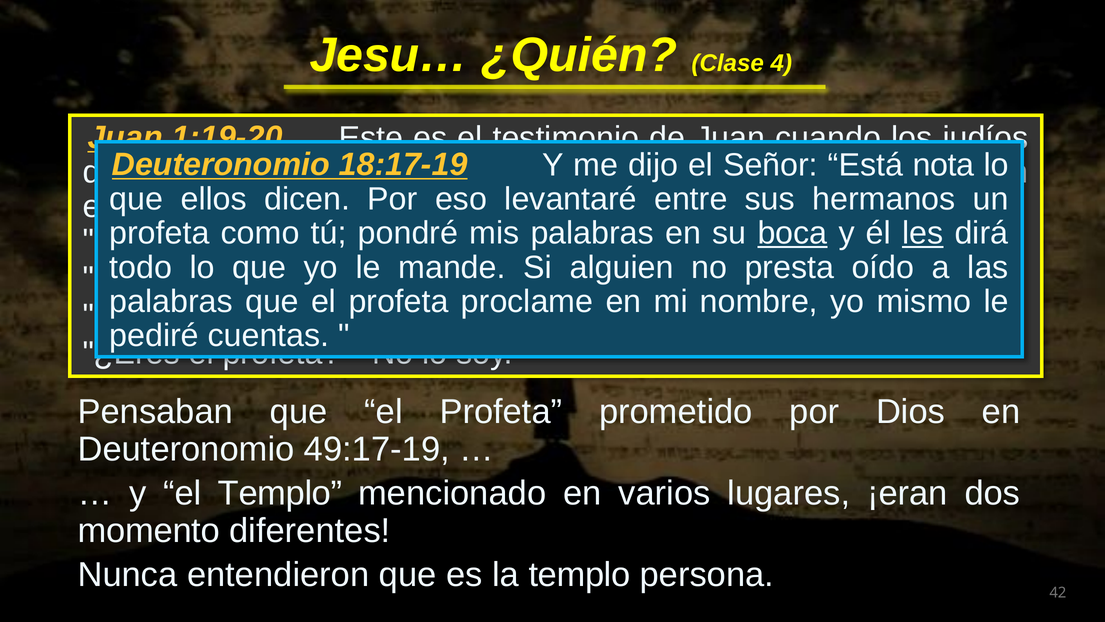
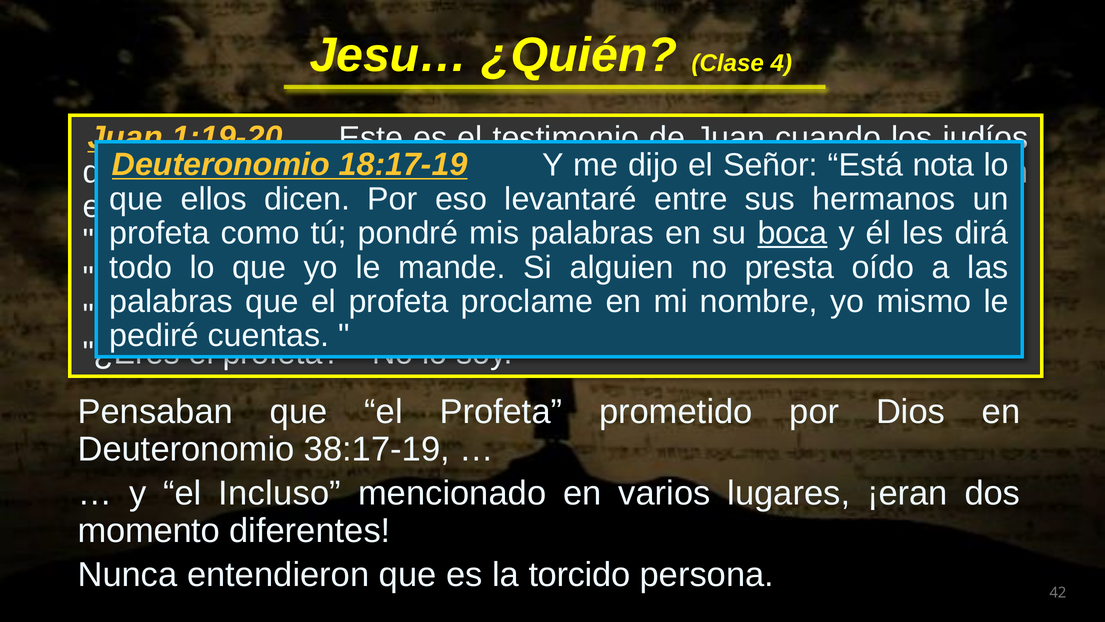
les underline: present -> none (923, 233)
49:17-19: 49:17-19 -> 38:17-19 (377, 449)
el Templo: Templo -> Incluso (280, 493)
la templo: templo -> torcido (580, 575)
